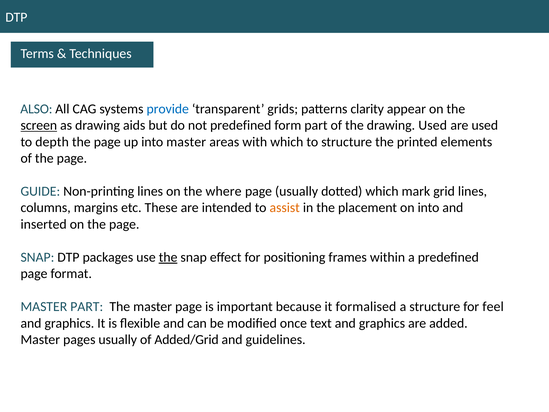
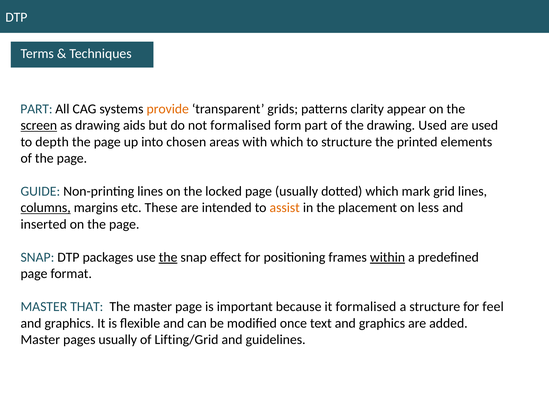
ALSO: ALSO -> PART (36, 109)
provide colour: blue -> orange (168, 109)
not predefined: predefined -> formalised (241, 125)
into master: master -> chosen (186, 142)
where: where -> locked (224, 191)
columns underline: none -> present (46, 208)
on into: into -> less (428, 208)
within underline: none -> present (388, 257)
MASTER PART: PART -> THAT (87, 306)
Added/Grid: Added/Grid -> Lifting/Grid (186, 339)
